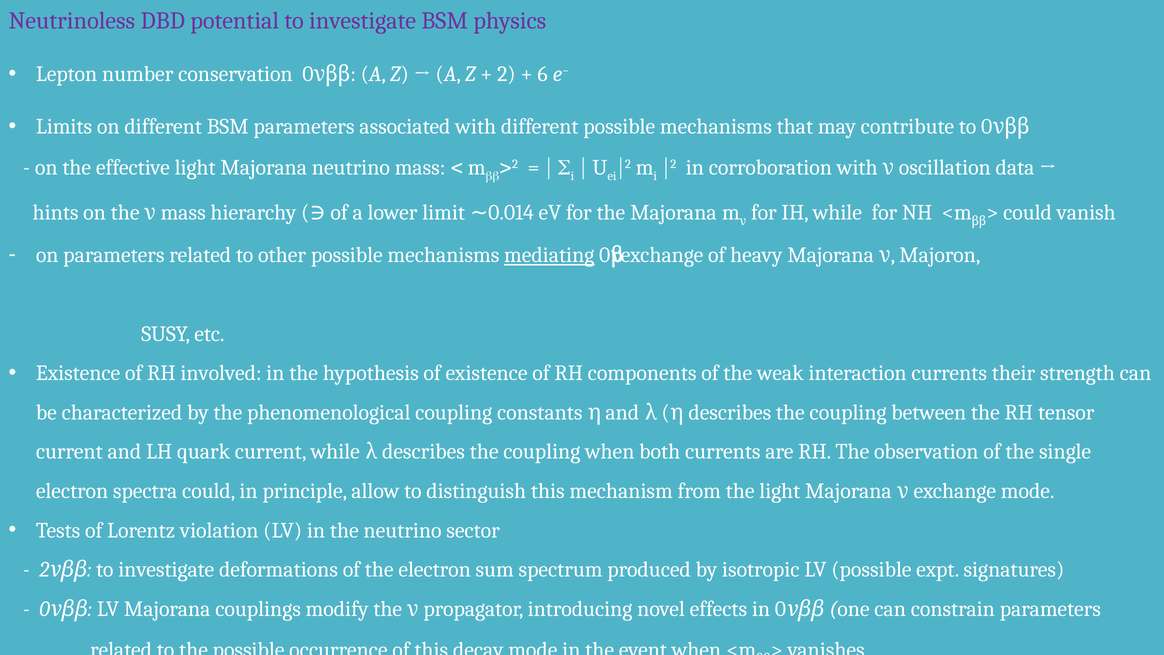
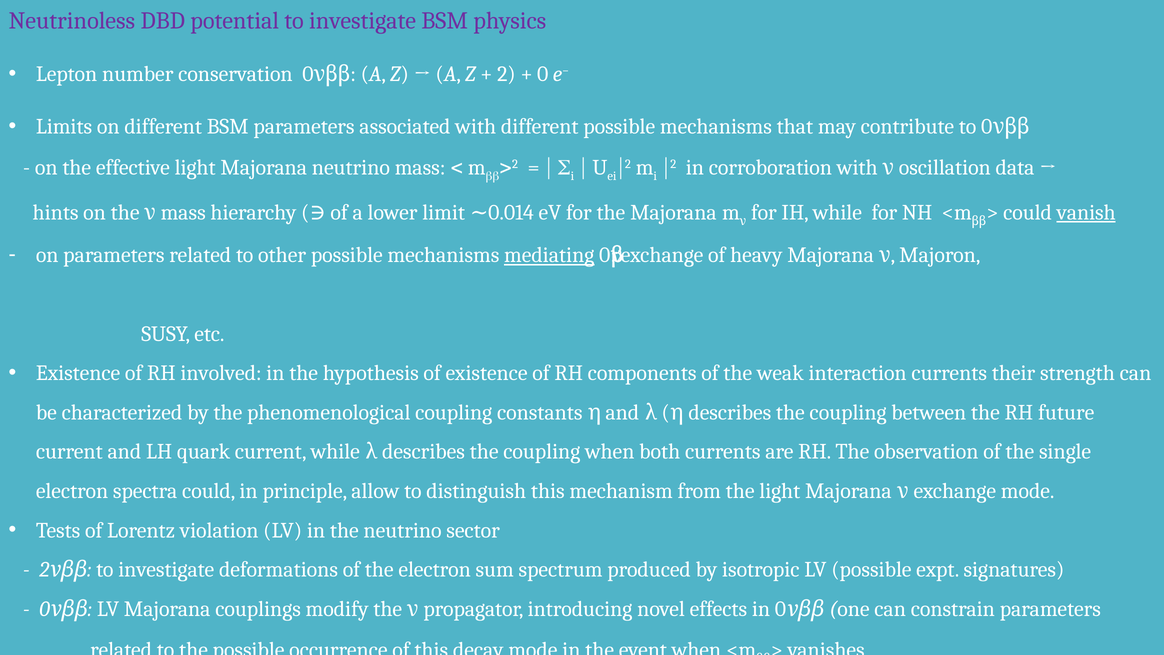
6: 6 -> 0 (543, 74)
vanish underline: none -> present (1086, 212)
tensor: tensor -> future (1066, 412)
